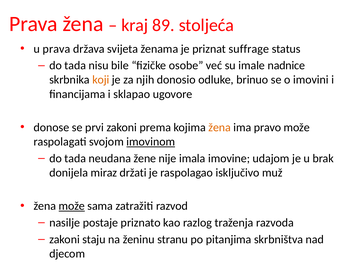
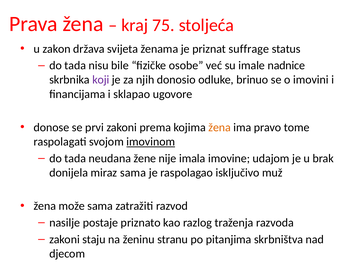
89: 89 -> 75 (163, 25)
u prava: prava -> zakon (57, 49)
koji colour: orange -> purple (101, 80)
pravo može: može -> tome (297, 127)
miraz držati: držati -> sama (133, 173)
može underline: present -> none (72, 206)
